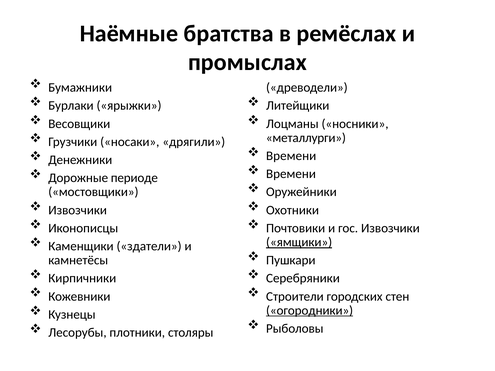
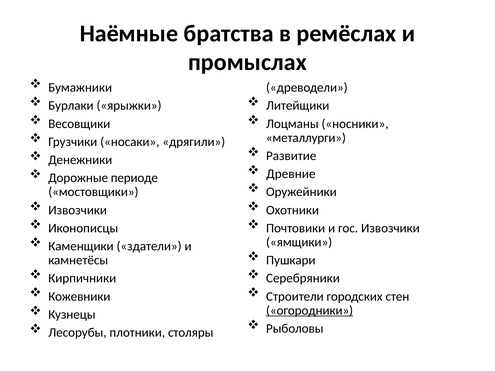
Времени: Времени -> Развитие (291, 156)
Времени: Времени -> Древние (291, 174)
ямщики underline: present -> none (299, 242)
